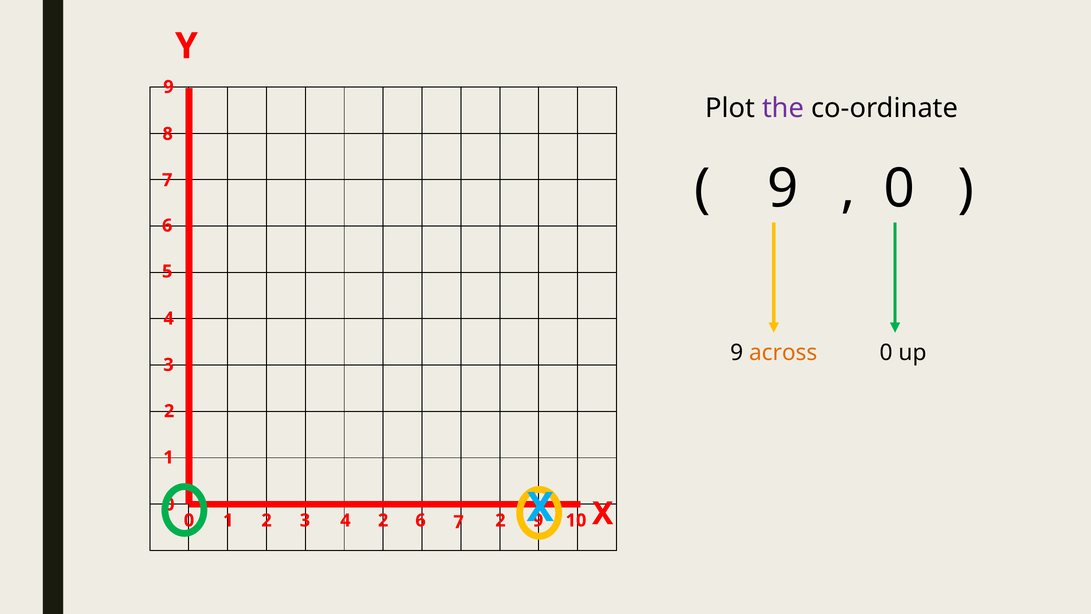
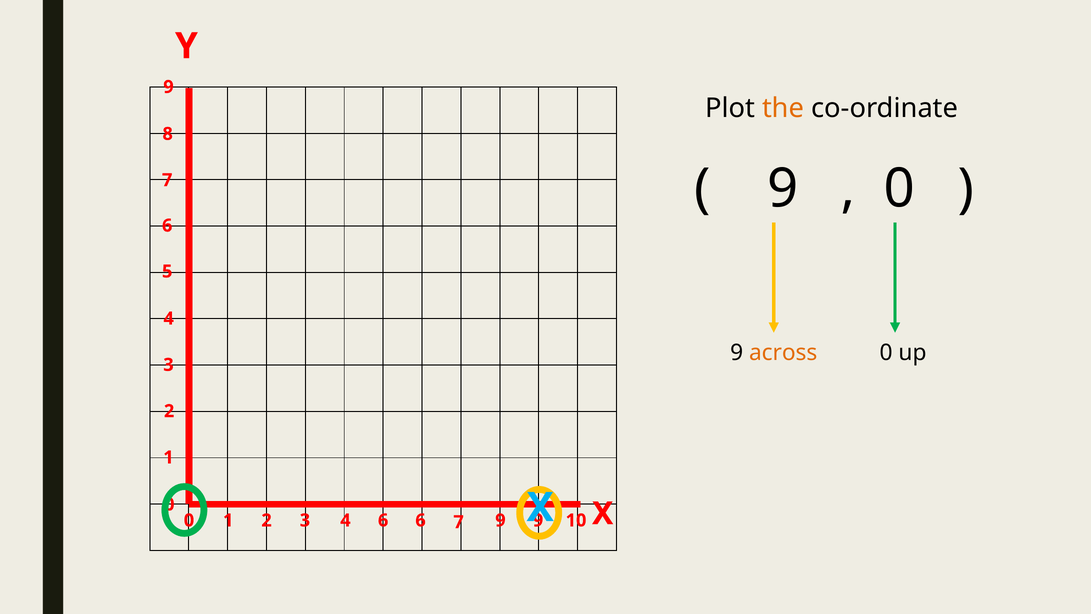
the colour: purple -> orange (783, 108)
4 2: 2 -> 6 (383, 520)
7 2: 2 -> 9 (500, 520)
